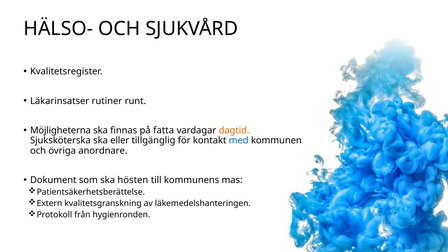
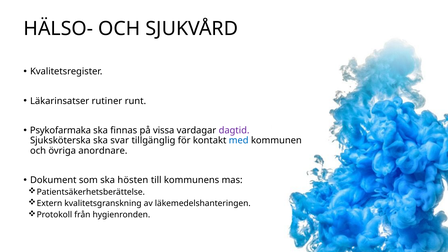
Möjligheterna: Möjligheterna -> Psykofarmaka (60, 130)
fatta: fatta -> vissa (164, 130)
dagtid colour: orange -> purple (234, 130)
eller: eller -> svar (120, 141)
